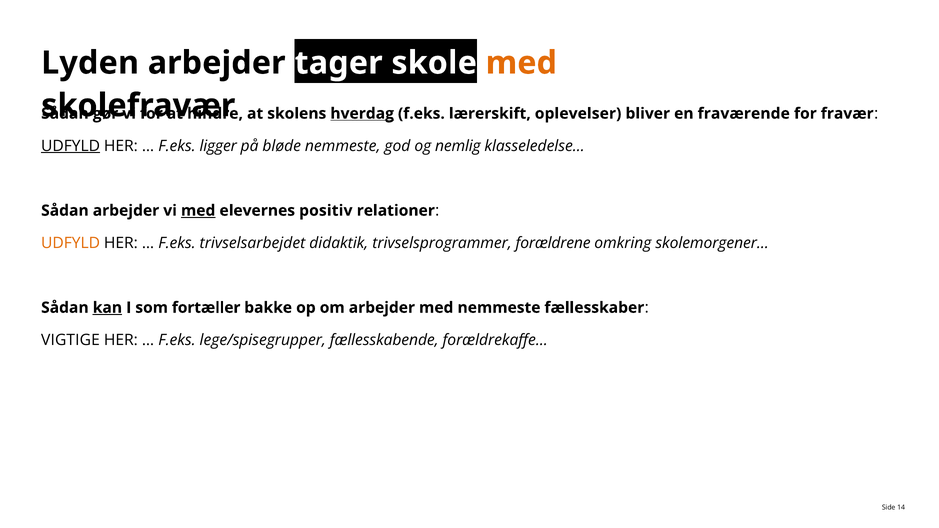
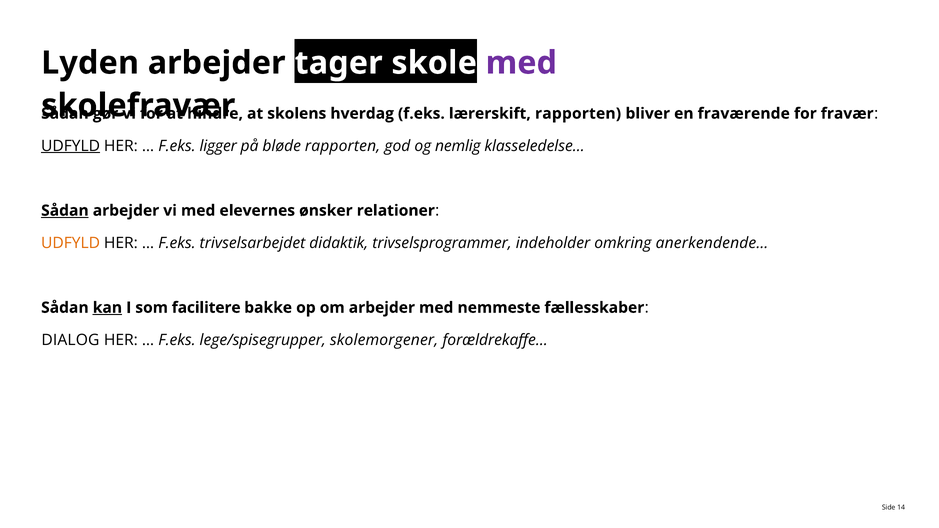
med colour: orange -> purple (521, 63)
hverdag underline: present -> none (362, 114)
lærerskift oplevelser: oplevelser -> rapporten (578, 114)
bløde nemmeste: nemmeste -> rapporten (343, 146)
Sådan underline: none -> present (65, 211)
med underline: present -> none (198, 211)
positiv: positiv -> ønsker (326, 211)
forældrene: forældrene -> indeholder (553, 243)
skolemorgener…: skolemorgener… -> anerkendende… (712, 243)
fortæller: fortæller -> facilitere (206, 308)
VIGTIGE: VIGTIGE -> DIALOG (70, 340)
fællesskabende: fællesskabende -> skolemorgener (384, 340)
